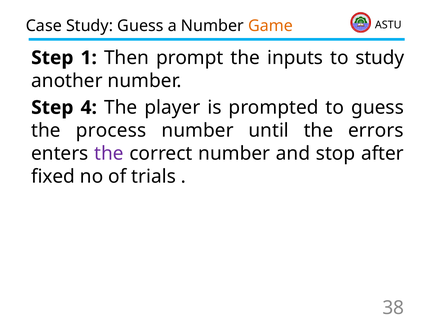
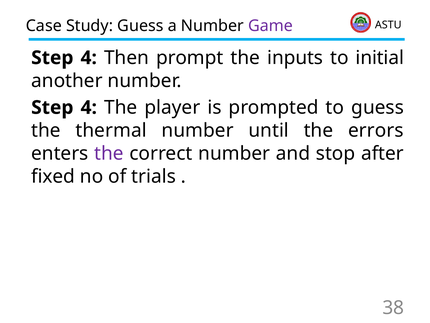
Game colour: orange -> purple (271, 26)
1: 1 -> 4 (89, 58)
to study: study -> initial (380, 58)
process: process -> thermal (111, 130)
